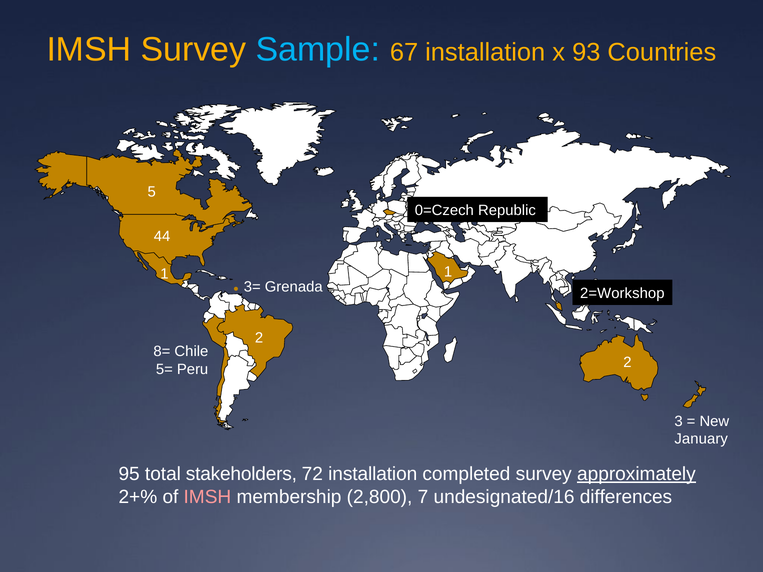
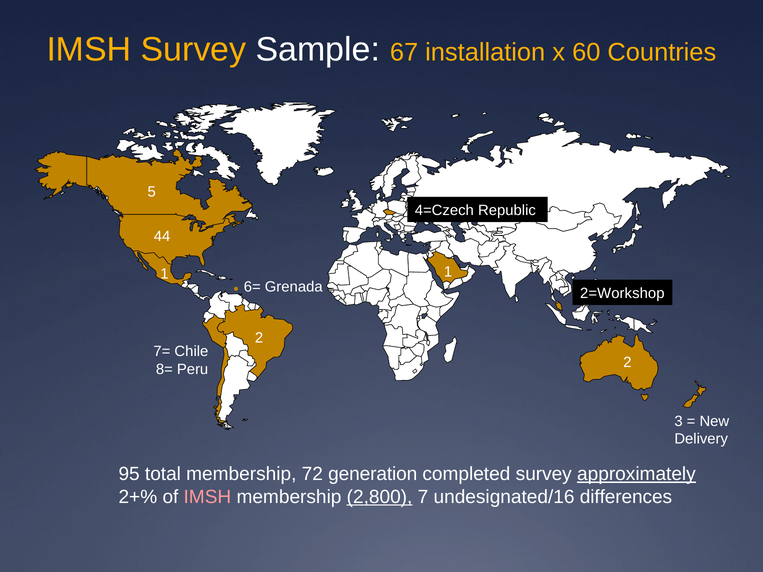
Sample colour: light blue -> white (318, 49)
93: 93 -> 60 (586, 52)
0=Czech: 0=Czech -> 4=Czech (444, 211)
3=: 3= -> 6= (252, 287)
8=: 8= -> 7= (162, 352)
5=: 5= -> 8= (164, 369)
January: January -> Delivery (701, 439)
total stakeholders: stakeholders -> membership (241, 474)
72 installation: installation -> generation (373, 474)
2,800 underline: none -> present (380, 497)
